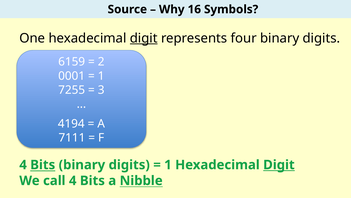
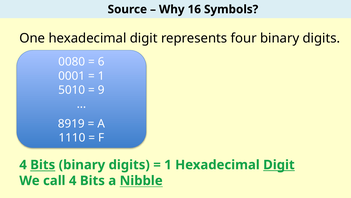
digit underline: present -> none (144, 38)
6159: 6159 -> 0080 (72, 62)
2: 2 -> 6 (101, 62)
7255: 7255 -> 5010 (72, 90)
3: 3 -> 9 (101, 90)
4194: 4194 -> 8919 (71, 123)
7111: 7111 -> 1110 (72, 137)
